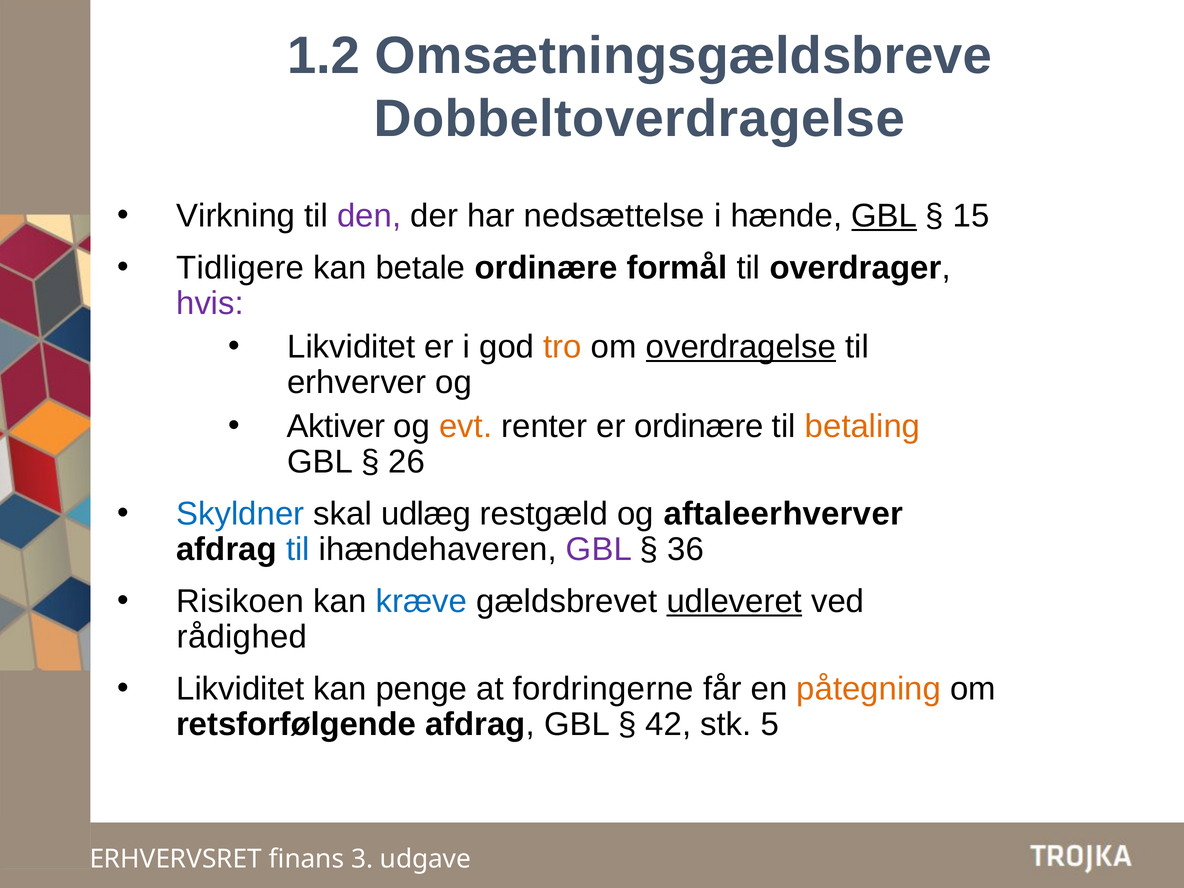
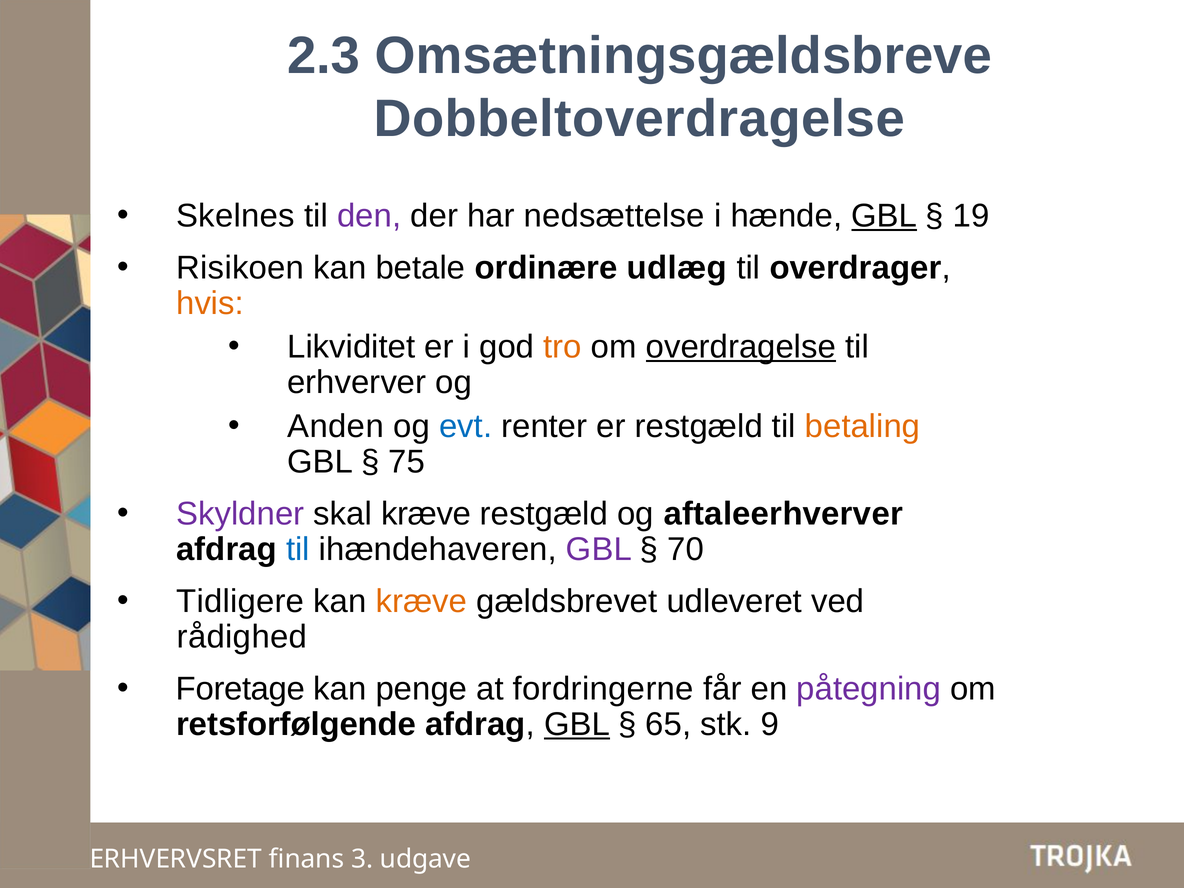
1.2: 1.2 -> 2.3 (324, 56)
Virkning: Virkning -> Skelnes (236, 216)
15: 15 -> 19 (971, 216)
Tidligere: Tidligere -> Risikoen (240, 268)
formål: formål -> udlæg (677, 268)
hvis colour: purple -> orange (210, 303)
Aktiver: Aktiver -> Anden (336, 426)
evt colour: orange -> blue (466, 426)
er ordinære: ordinære -> restgæld (699, 426)
26: 26 -> 75 (407, 462)
Skyldner colour: blue -> purple (240, 514)
skal udlæg: udlæg -> kræve (426, 514)
36: 36 -> 70 (686, 549)
Risikoen: Risikoen -> Tidligere (240, 601)
kræve colour: blue -> orange (421, 601)
udleveret underline: present -> none (734, 601)
Likviditet: Likviditet -> Foretage (241, 689)
påtegning colour: orange -> purple (869, 689)
GBL underline: none -> present (577, 724)
42: 42 -> 65 (668, 724)
5: 5 -> 9 (770, 724)
